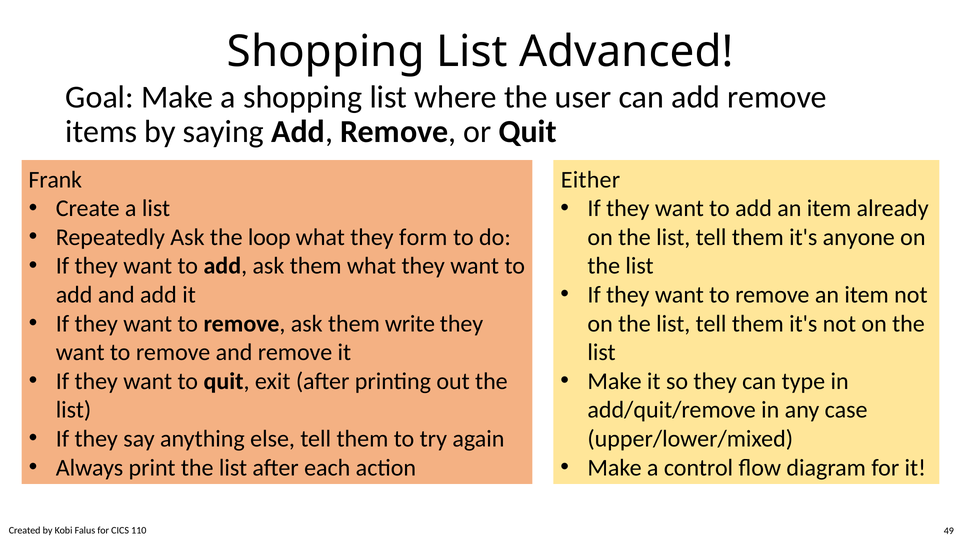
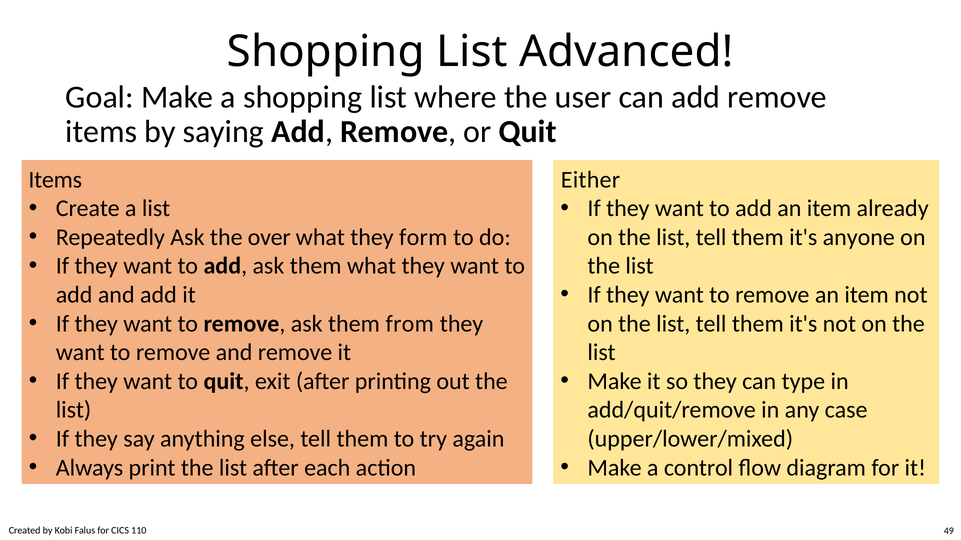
Frank: Frank -> Items (55, 180)
loop: loop -> over (269, 238)
write: write -> from (410, 324)
